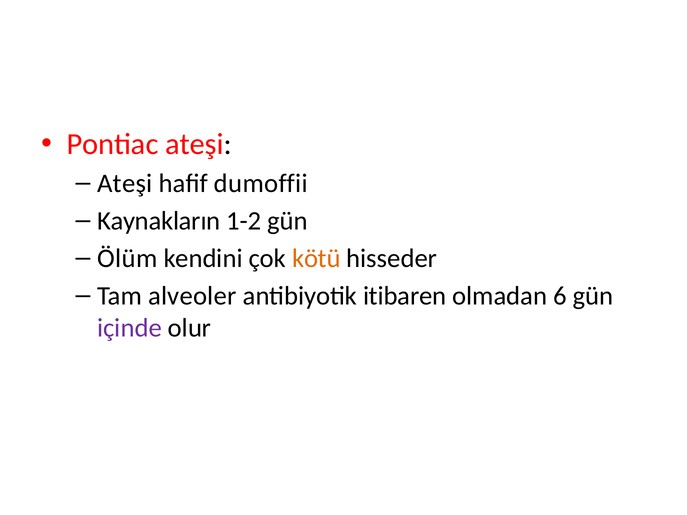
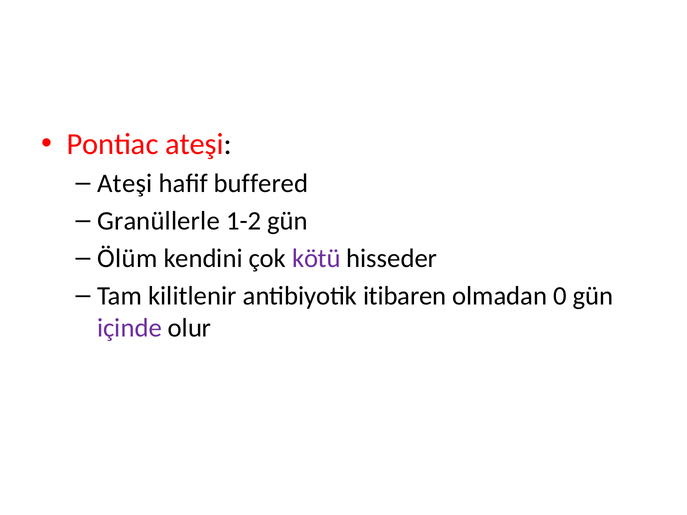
dumoffii: dumoffii -> buffered (261, 184)
Kaynakların: Kaynakların -> Granüllerle (158, 221)
kötü colour: orange -> purple (316, 258)
alveoler: alveoler -> kilitlenir (192, 296)
6: 6 -> 0 (560, 296)
